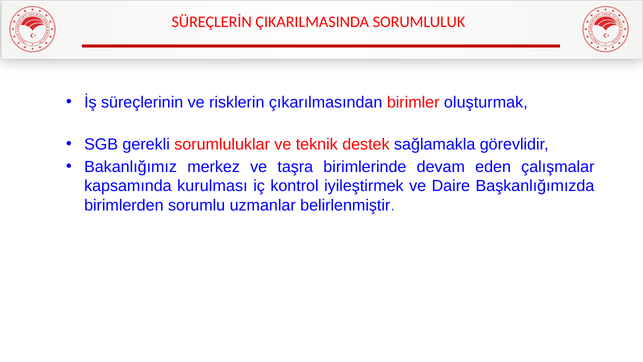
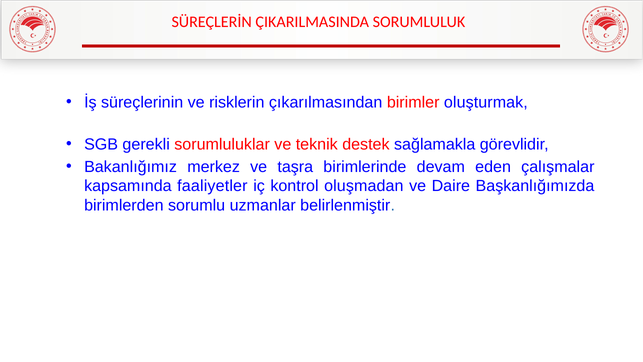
kurulması: kurulması -> faaliyetler (212, 186)
iyileştirmek: iyileştirmek -> oluşmadan (364, 186)
